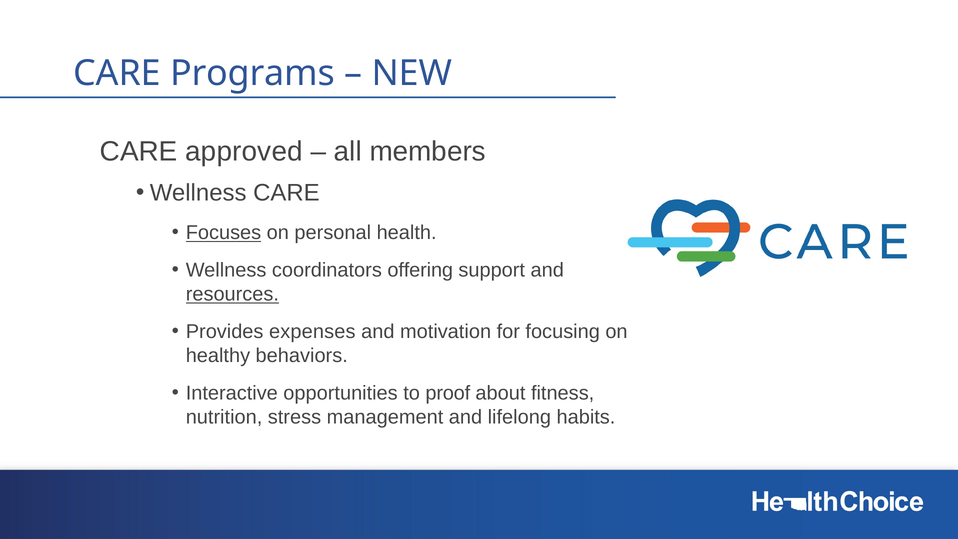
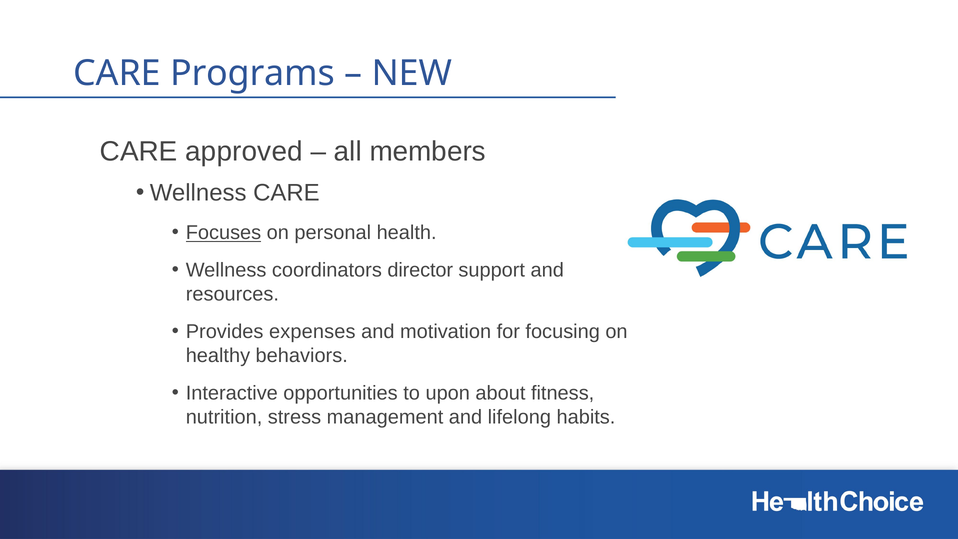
offering: offering -> director (420, 270)
resources underline: present -> none (232, 294)
proof: proof -> upon (448, 393)
